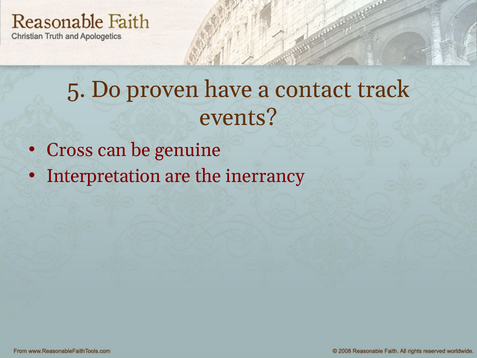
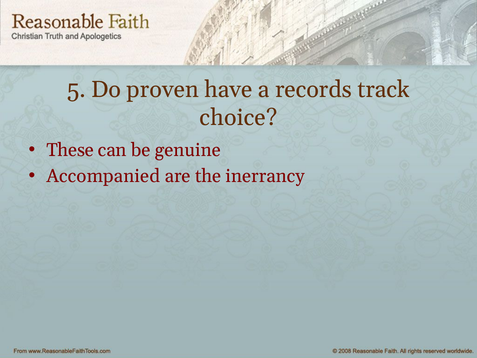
contact: contact -> records (313, 89)
events: events -> choice (238, 117)
Cross: Cross -> These (70, 150)
Interpretation: Interpretation -> Accompanied (103, 176)
